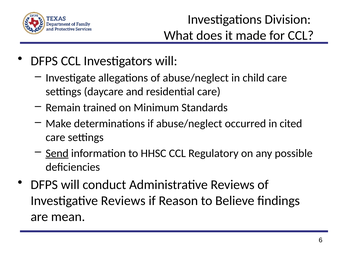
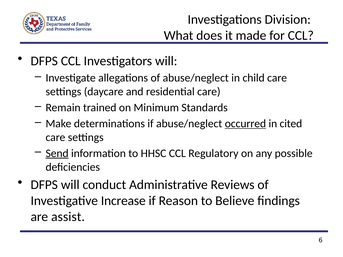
occurred underline: none -> present (245, 124)
Investigative Reviews: Reviews -> Increase (123, 201)
mean: mean -> assist (68, 217)
